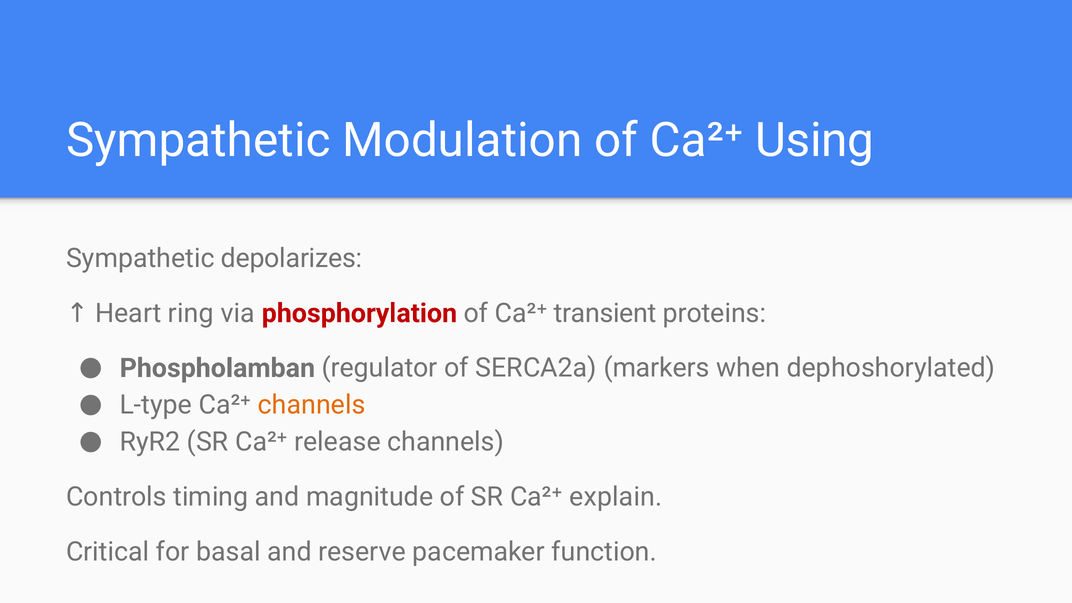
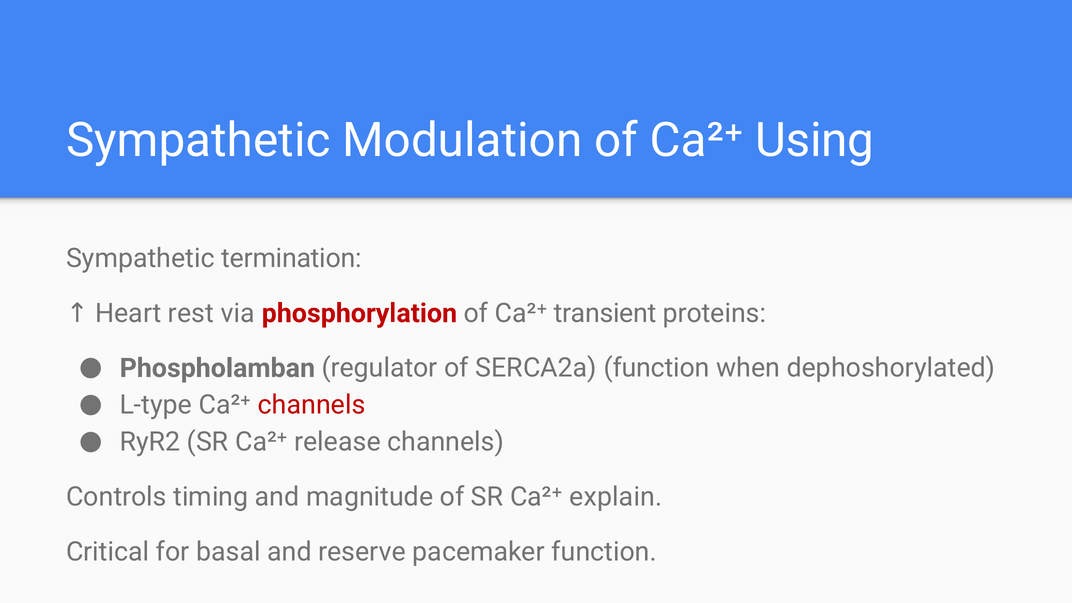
depolarizes: depolarizes -> termination (291, 258)
ring: ring -> rest (191, 313)
SERCA2a markers: markers -> function (657, 368)
channels colour: orange -> red (312, 405)
